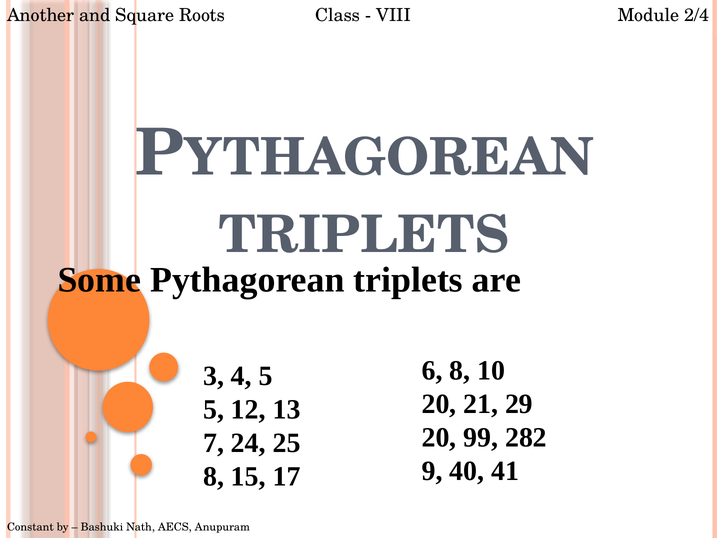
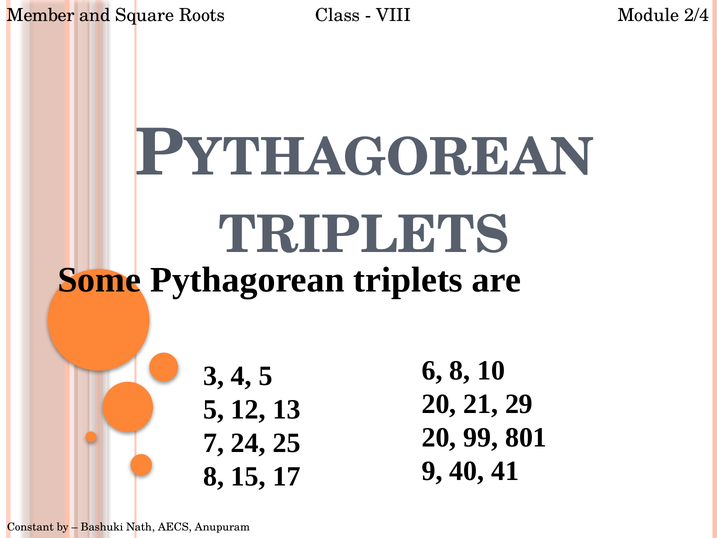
Another: Another -> Member (41, 16)
282: 282 -> 801 (526, 437)
